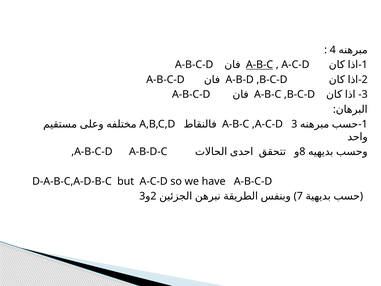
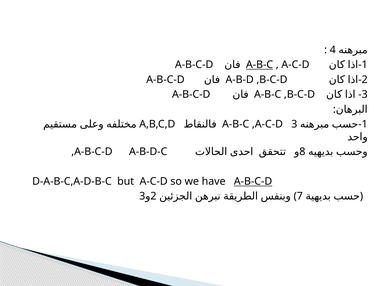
A-B-C-D underline: none -> present (253, 181)
